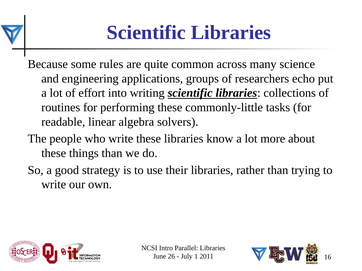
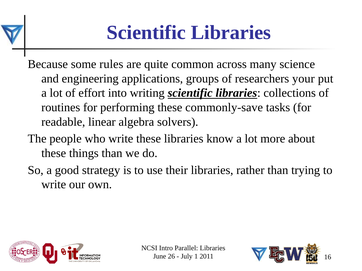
echo: echo -> your (303, 79)
commonly-little: commonly-little -> commonly-save (224, 108)
